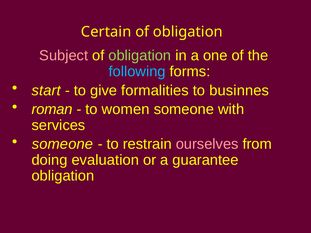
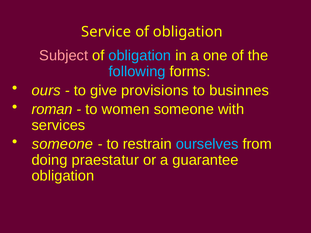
Certain: Certain -> Service (106, 32)
obligation colour: light green -> light blue (140, 56)
start: start -> ours (46, 91)
formalities: formalities -> provisions (155, 91)
ourselves colour: pink -> light blue (207, 144)
evaluation: evaluation -> praestatur (105, 160)
